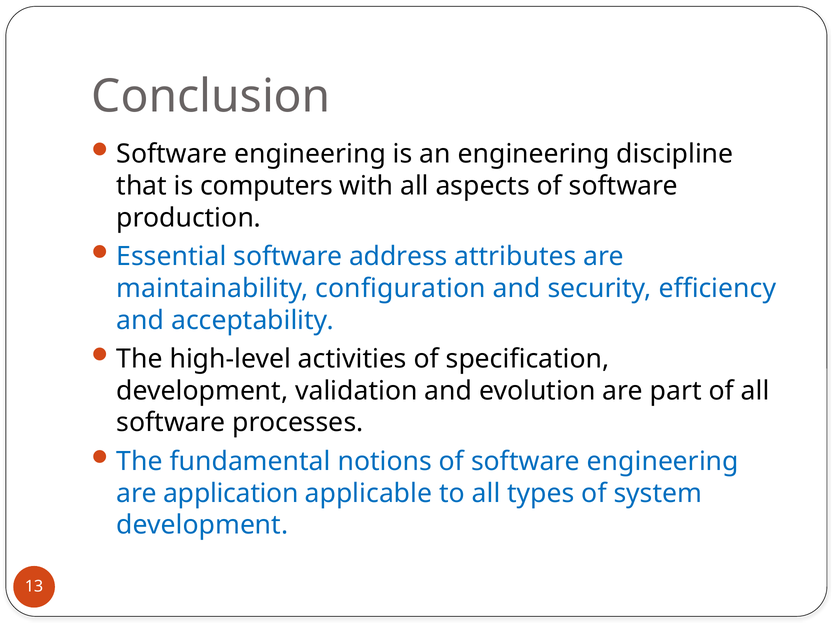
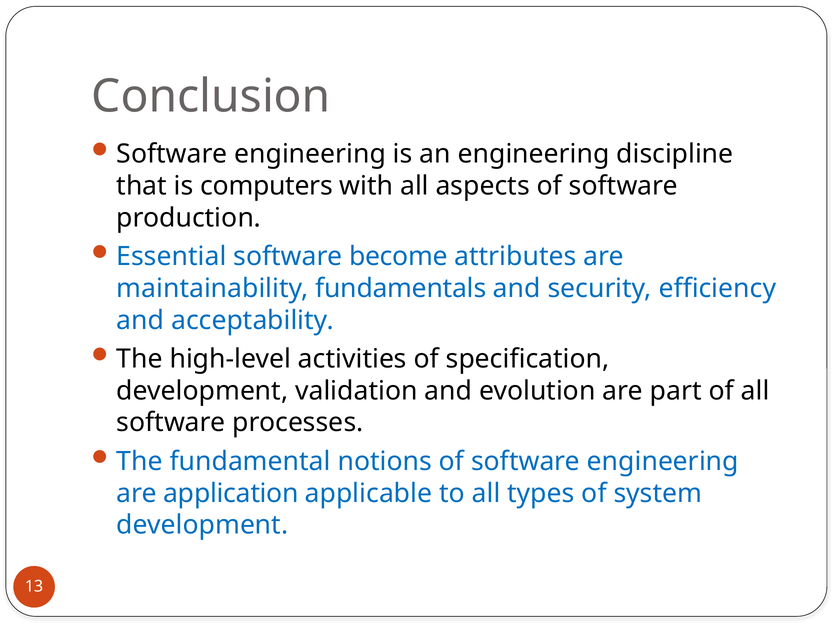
address: address -> become (398, 256)
configuration: configuration -> fundamentals (401, 288)
